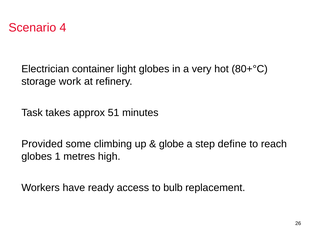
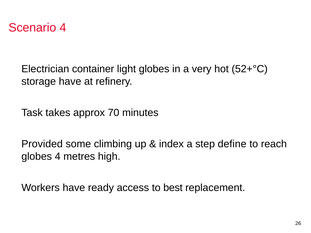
80+°C: 80+°C -> 52+°C (250, 69)
storage work: work -> have (70, 81)
51: 51 -> 70 (114, 113)
globe: globe -> index (171, 144)
globes 1: 1 -> 4 (58, 157)
bulb: bulb -> best (173, 188)
